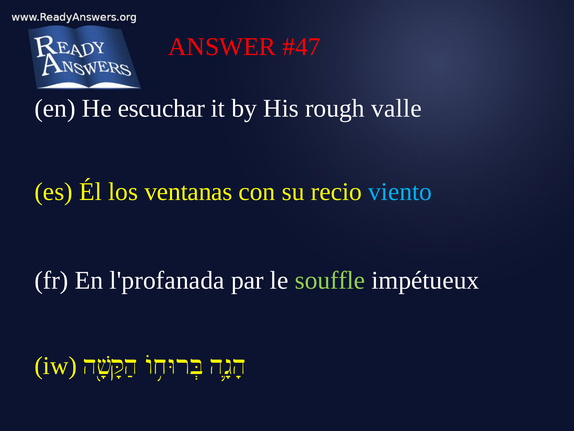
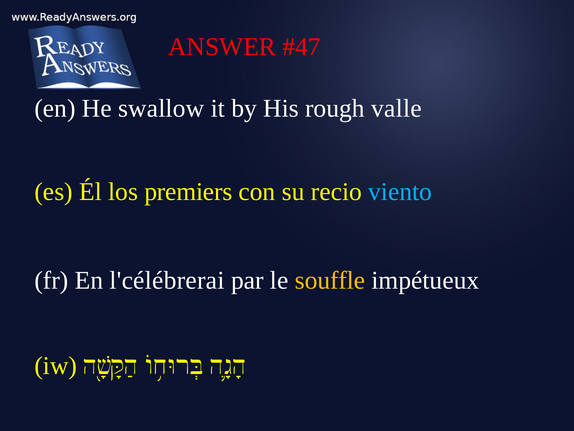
escuchar: escuchar -> swallow (161, 108)
ventanas: ventanas -> premiers (188, 192)
l'profanada: l'profanada -> l'célébrerai (167, 280)
souffle colour: light green -> yellow (330, 280)
